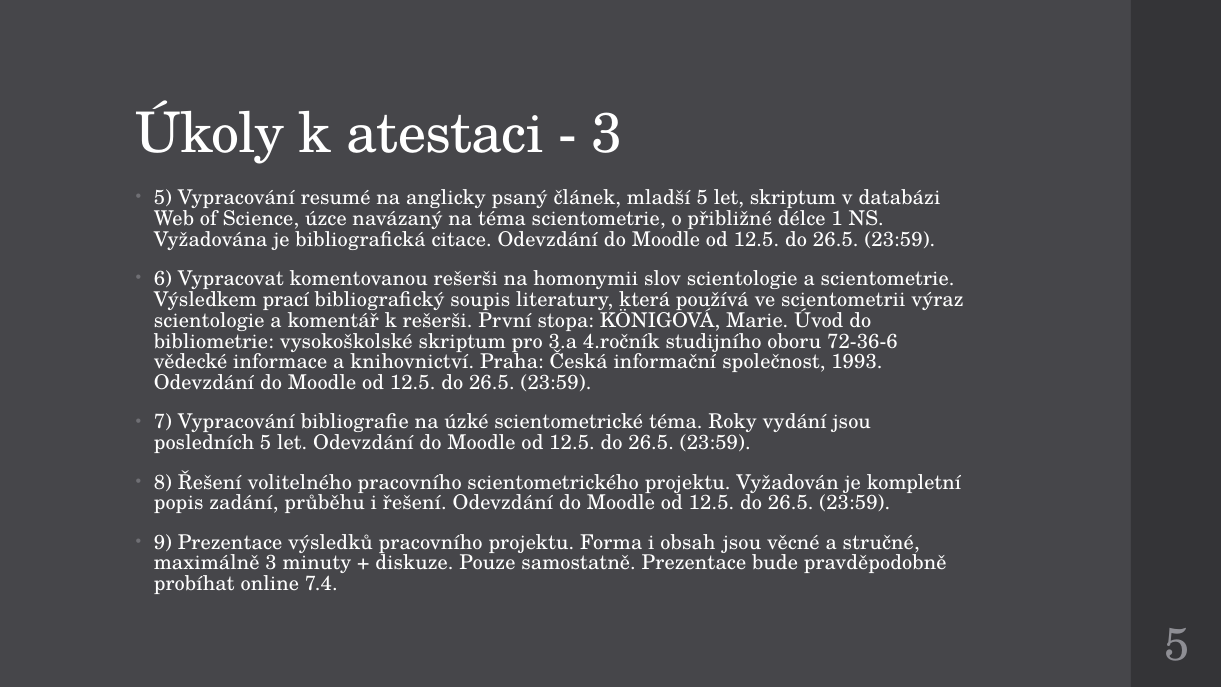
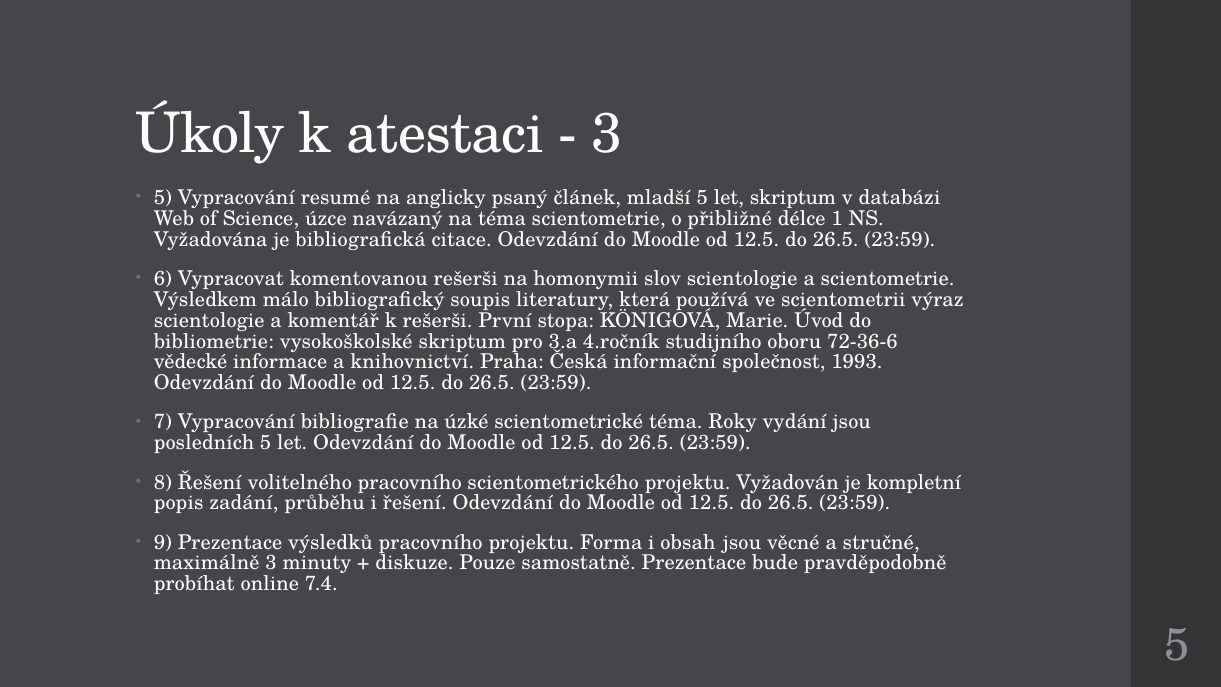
prací: prací -> málo (286, 299)
